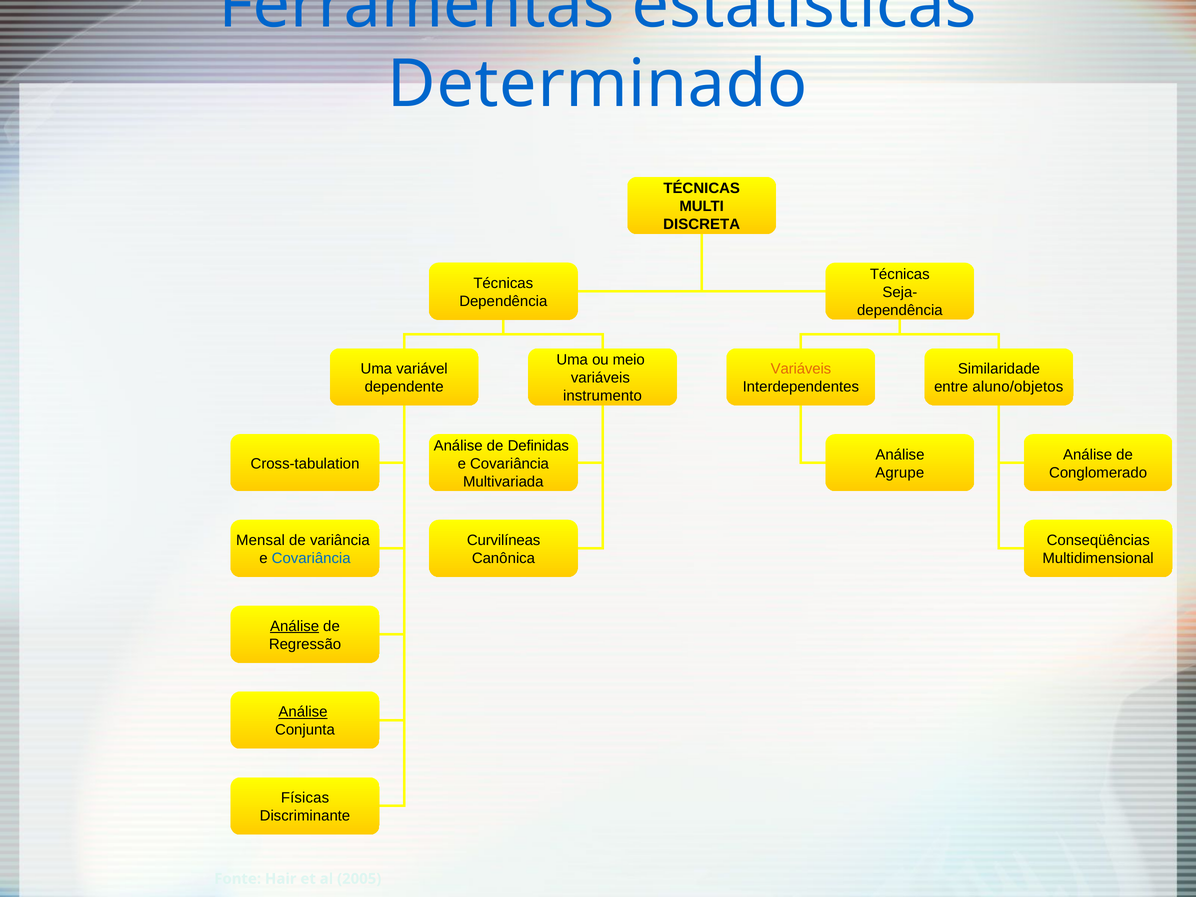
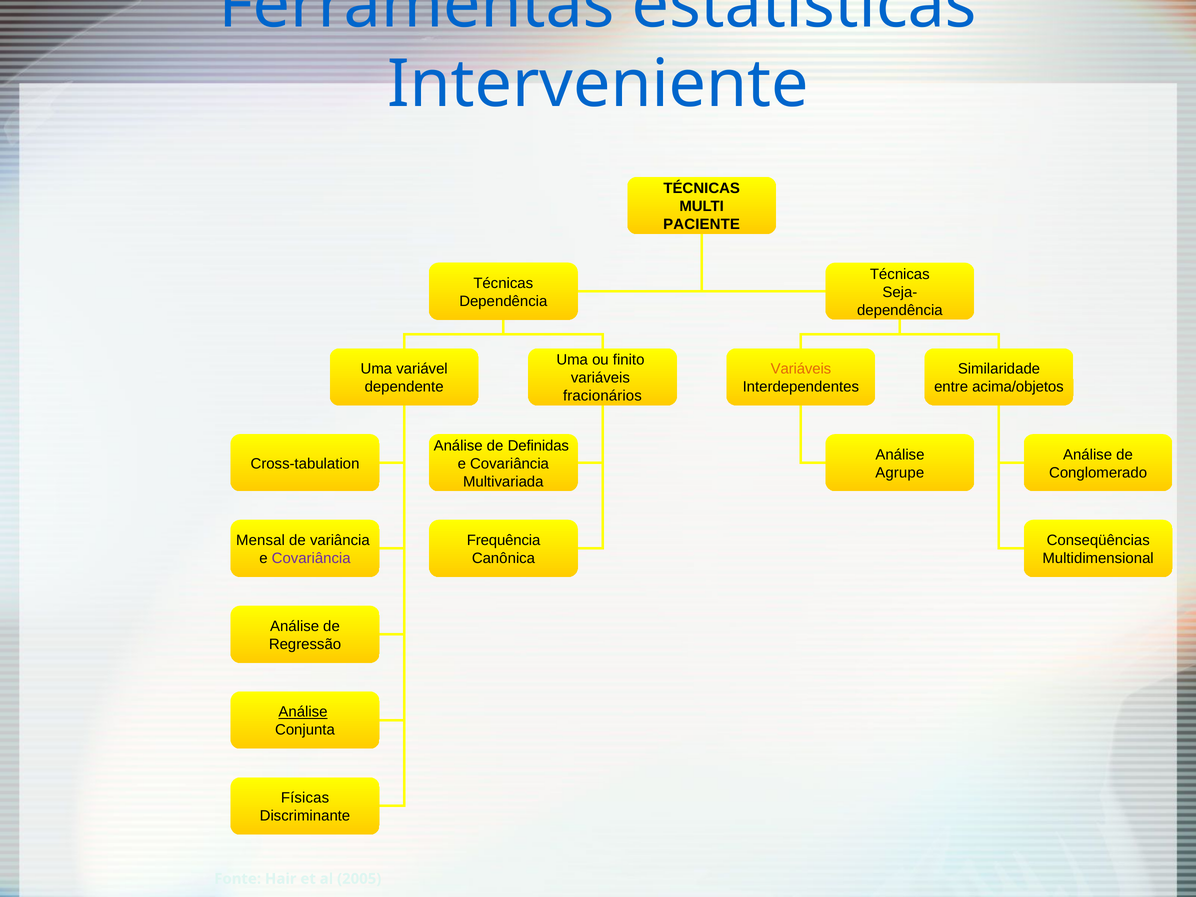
Determinado: Determinado -> Interveniente (598, 84)
DISCRETA: DISCRETA -> PACIENTE (702, 224)
meio: meio -> finito (629, 360)
aluno/objetos: aluno/objetos -> acima/objetos (1018, 387)
instrumento: instrumento -> fracionários (602, 396)
Curvilíneas: Curvilíneas -> Frequência (504, 540)
Covariância colour: blue -> purple (311, 558)
Análise underline: present -> none (295, 626)
